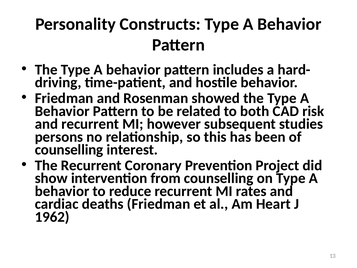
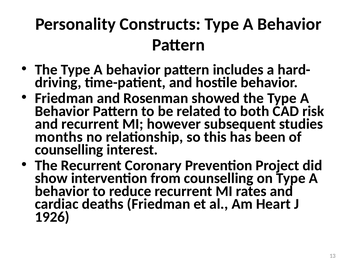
persons: persons -> months (59, 137)
1962: 1962 -> 1926 (52, 217)
